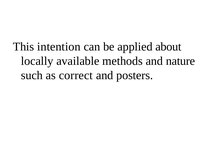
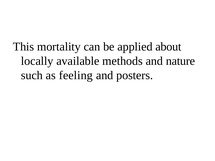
intention: intention -> mortality (59, 47)
correct: correct -> feeling (76, 75)
